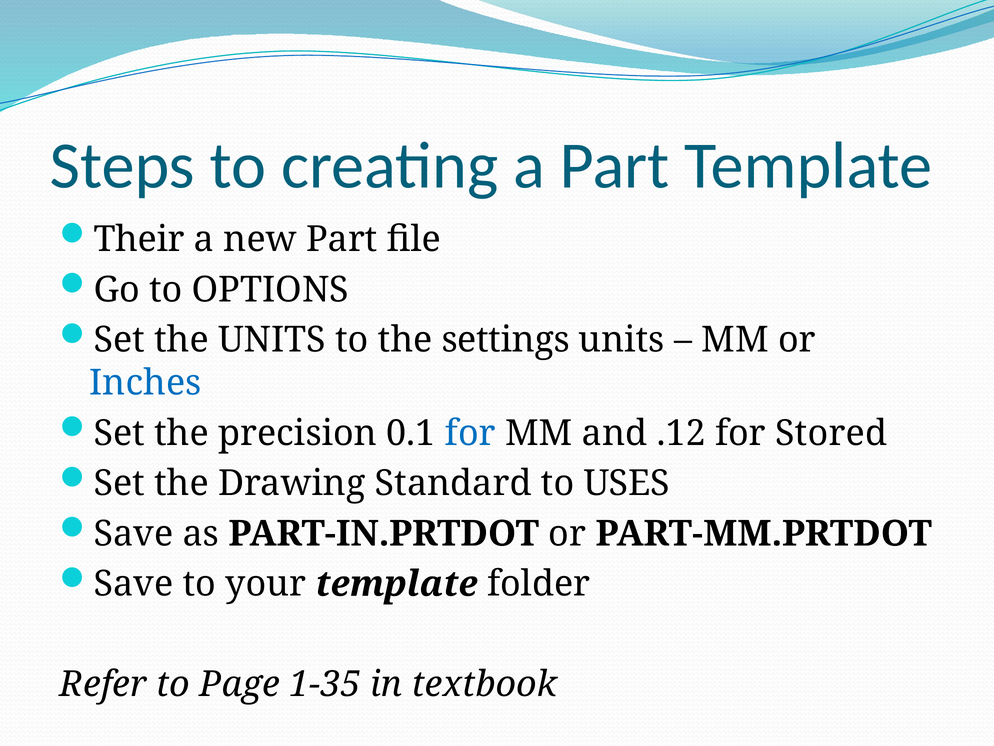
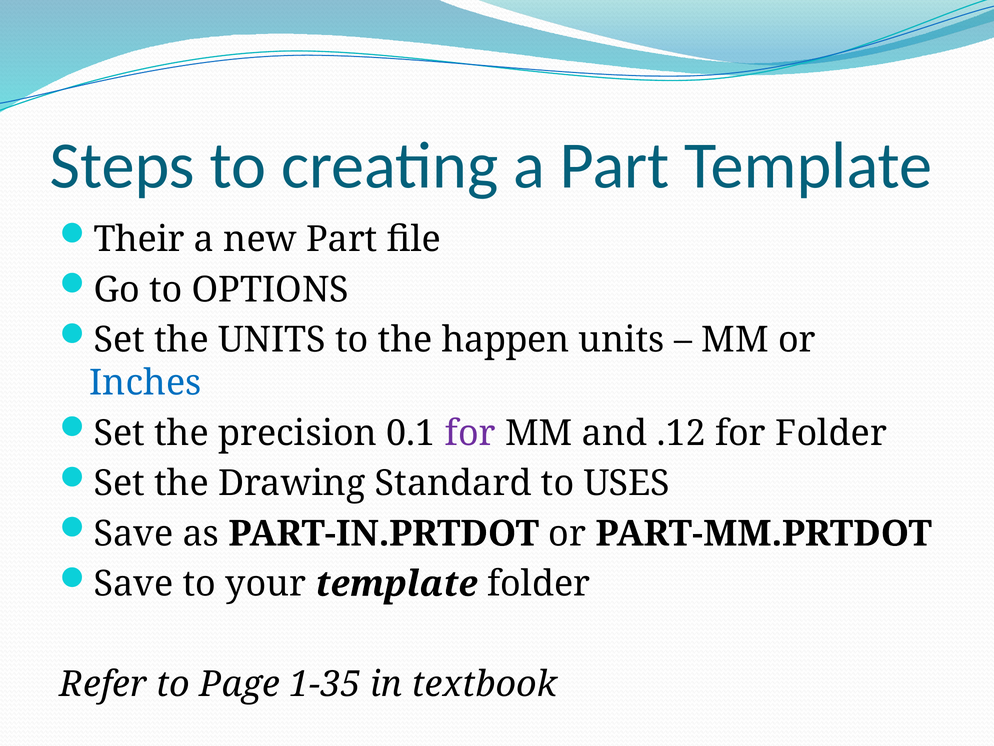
settings: settings -> happen (506, 340)
for colour: blue -> purple (470, 433)
for Stored: Stored -> Folder (831, 433)
